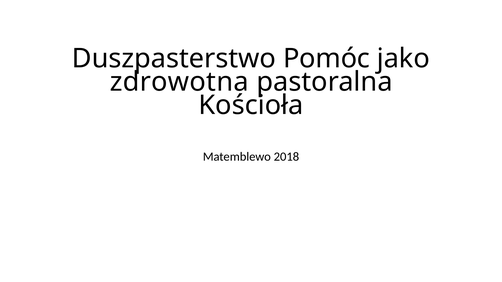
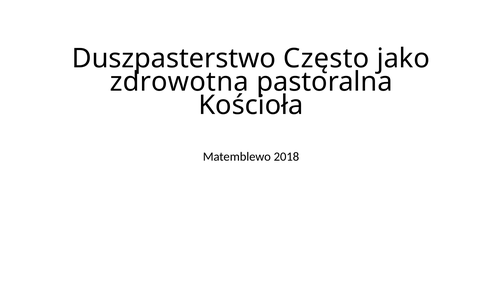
Pomóc: Pomóc -> Często (326, 58)
